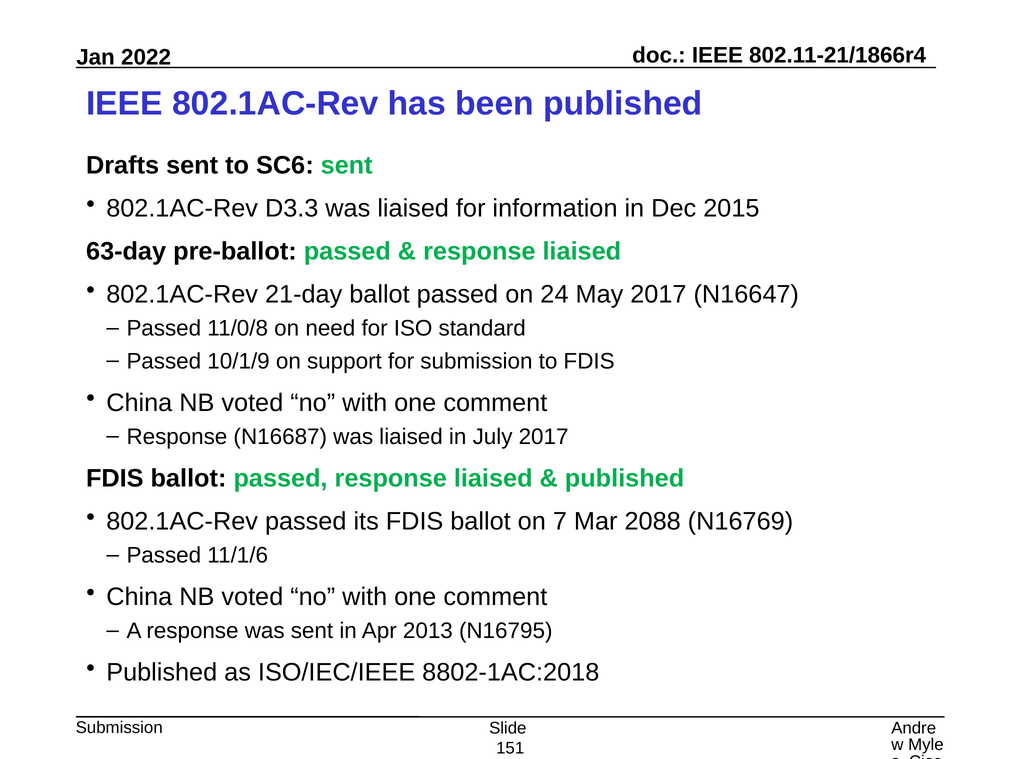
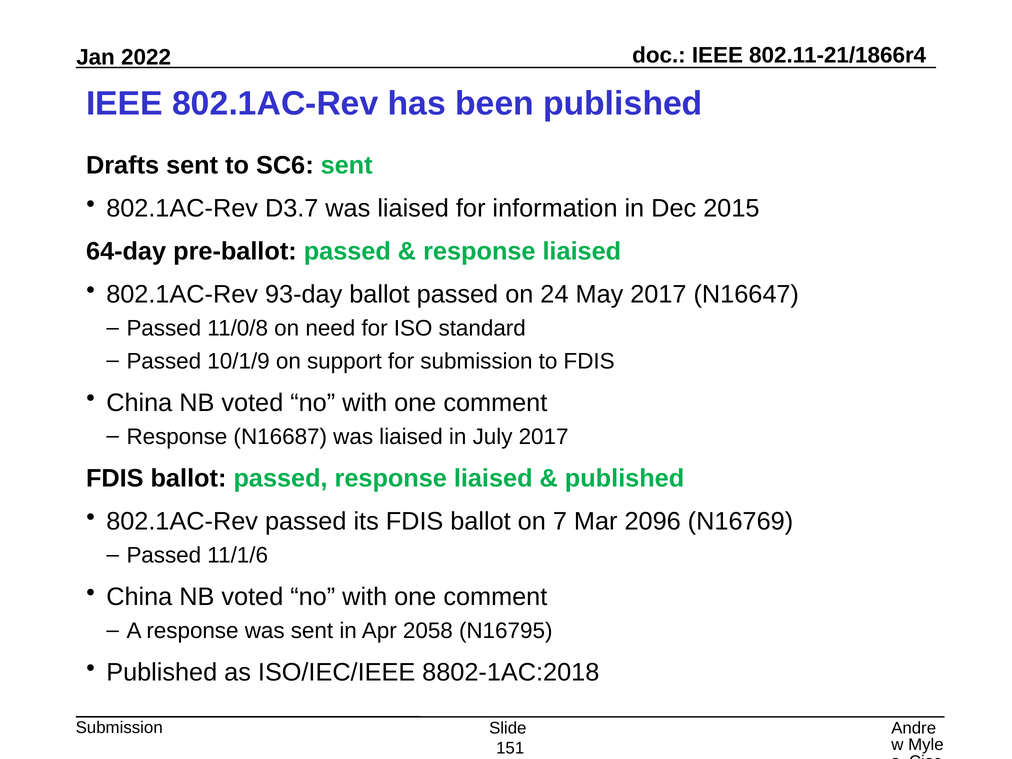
D3.3: D3.3 -> D3.7 (292, 208)
63-day: 63-day -> 64-day (126, 251)
21-day: 21-day -> 93-day (304, 294)
2088: 2088 -> 2096 (653, 521)
2013: 2013 -> 2058 (428, 631)
